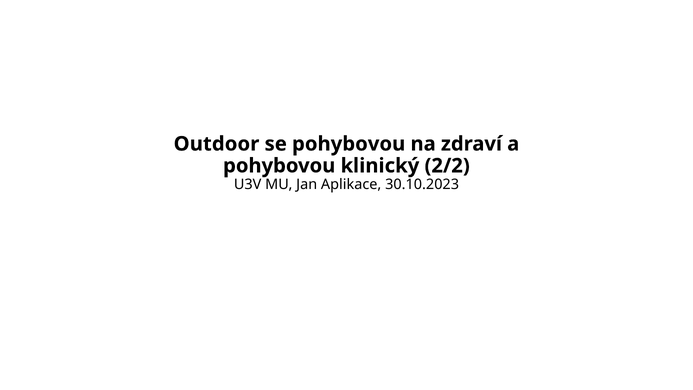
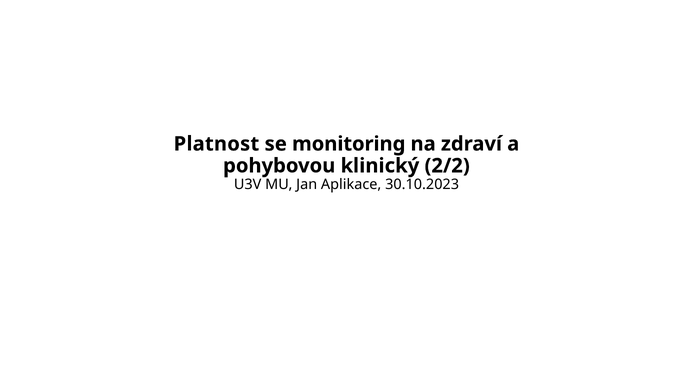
Outdoor: Outdoor -> Platnost (216, 144)
se pohybovou: pohybovou -> monitoring (349, 144)
